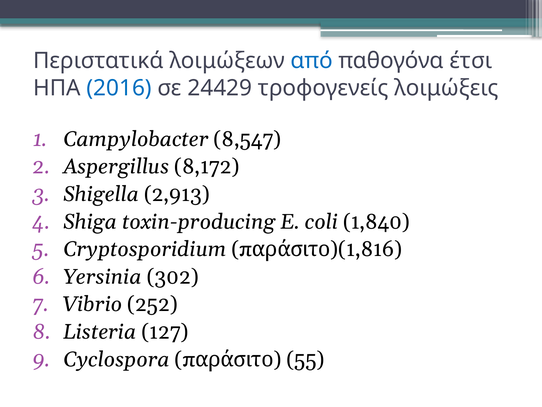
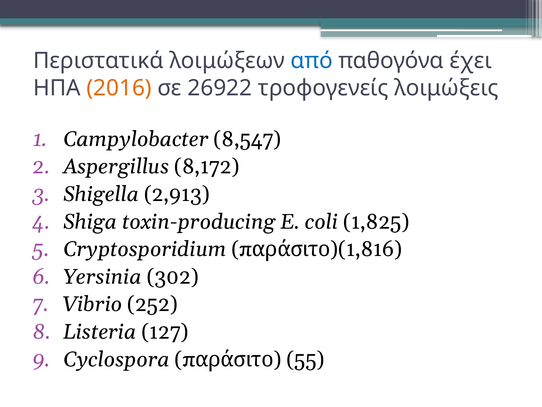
έτσι: έτσι -> έχει (471, 61)
2016 colour: blue -> orange (119, 88)
24429: 24429 -> 26922 (220, 88)
1,840: 1,840 -> 1,825 (376, 221)
